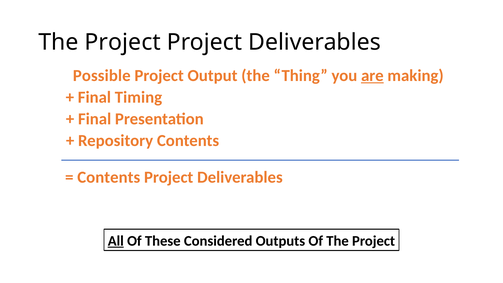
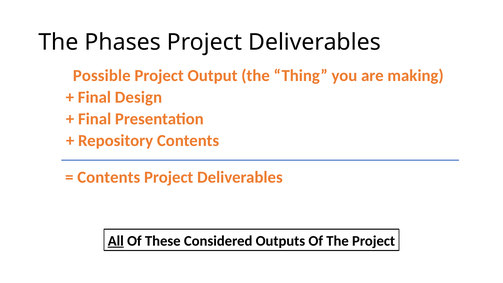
Project: Project -> Phases (123, 42)
are underline: present -> none (372, 76)
Timing: Timing -> Design (138, 97)
